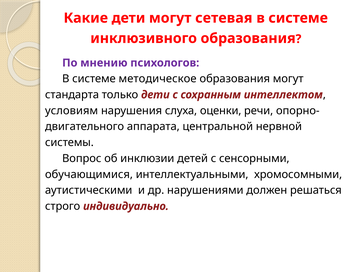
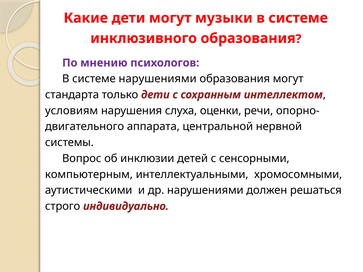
сетевая: сетевая -> музыки (224, 18)
системе методическое: методическое -> нарушениями (158, 79)
обучающимися: обучающимися -> компьютерным (89, 175)
